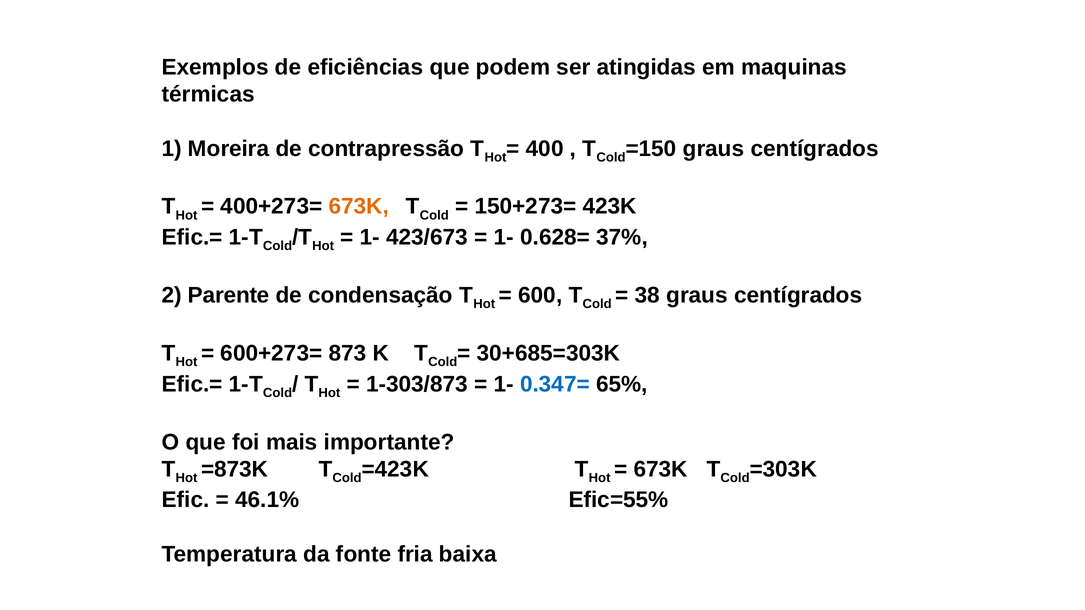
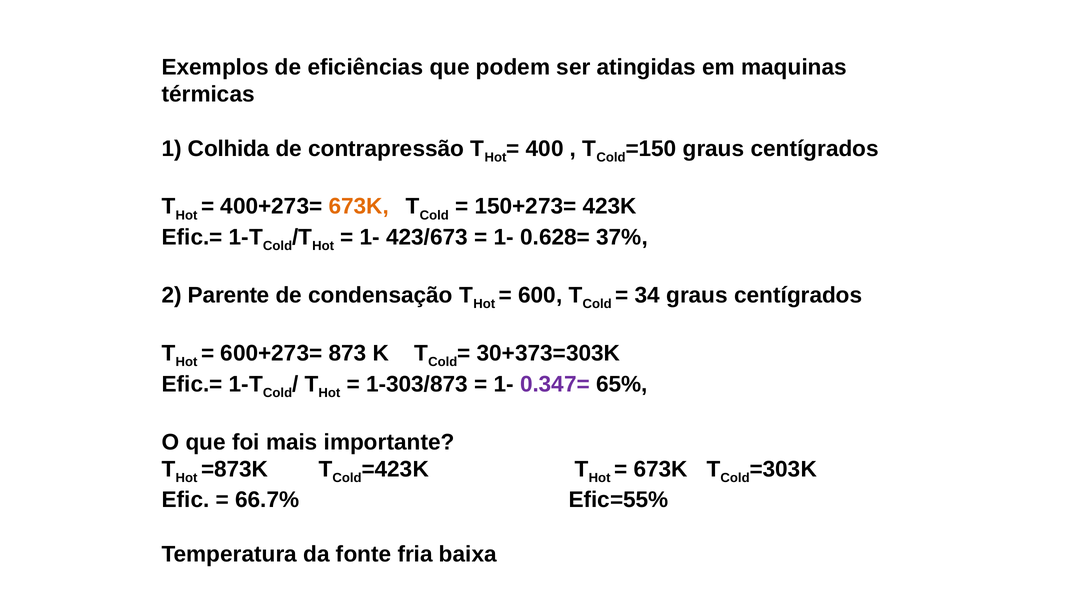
Moreira: Moreira -> Colhida (229, 149)
38: 38 -> 34 (647, 295)
30+685=303K: 30+685=303K -> 30+373=303K (548, 353)
0.347= colour: blue -> purple (555, 384)
46.1%: 46.1% -> 66.7% (267, 500)
